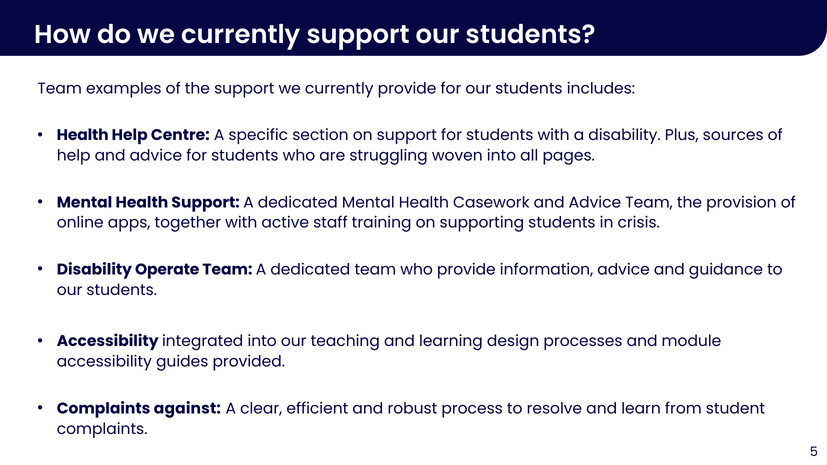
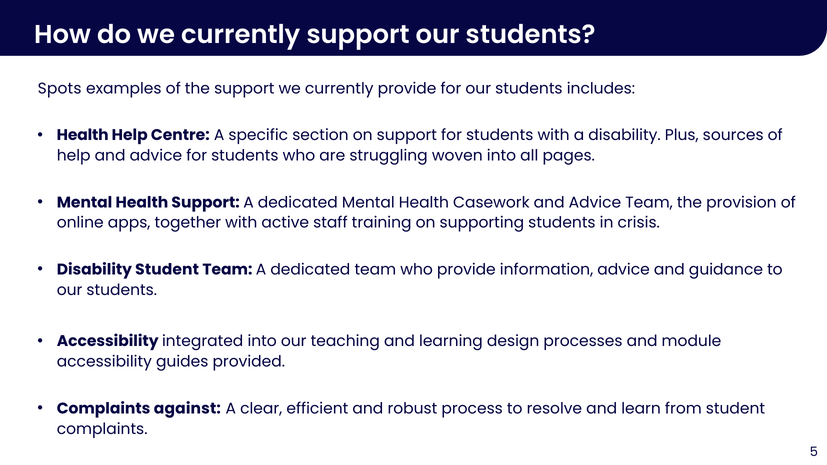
Team: Team -> Spots (60, 89)
Disability Operate: Operate -> Student (167, 270)
